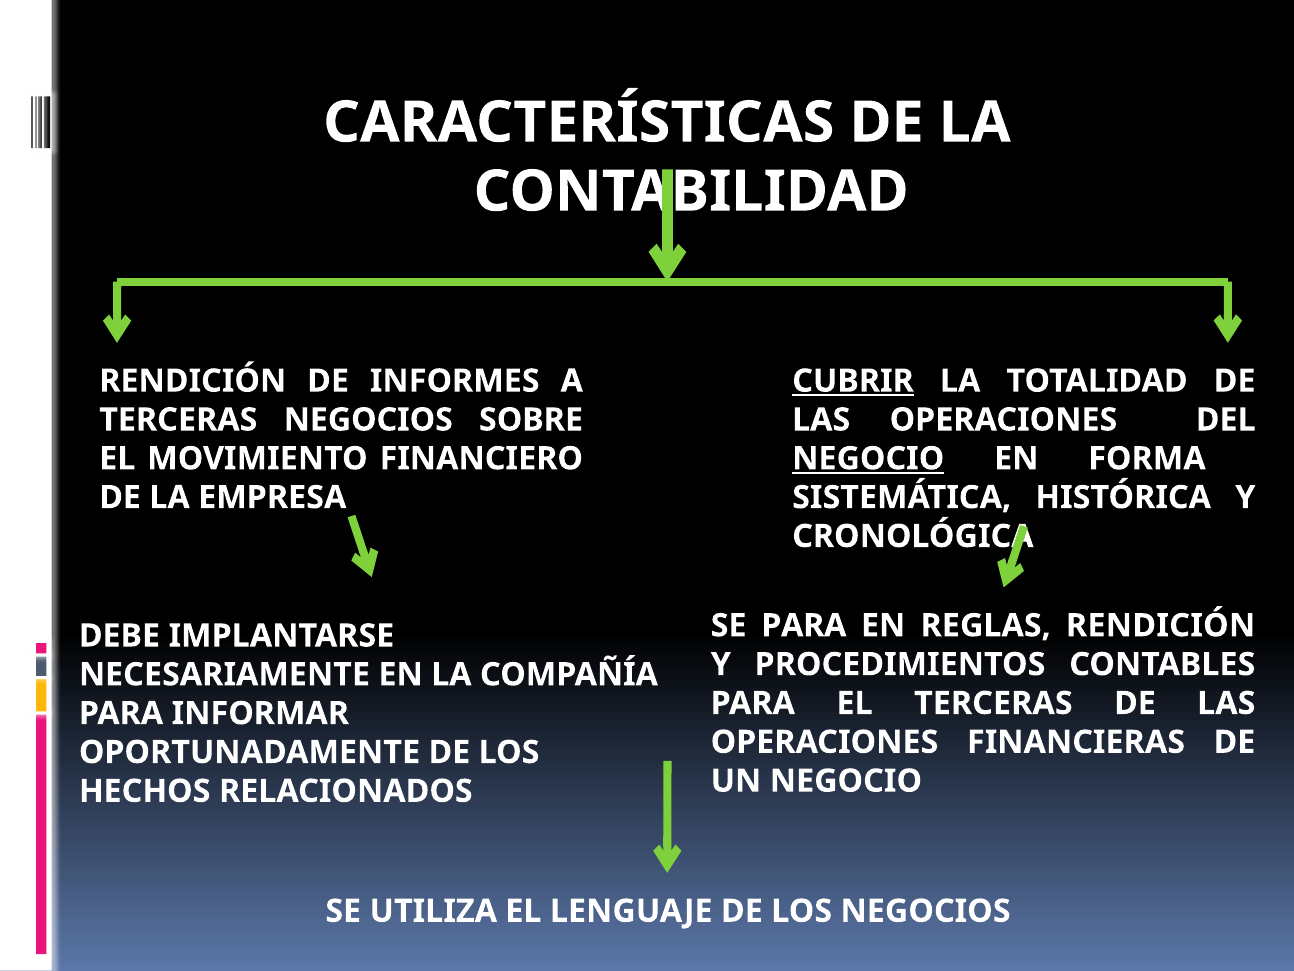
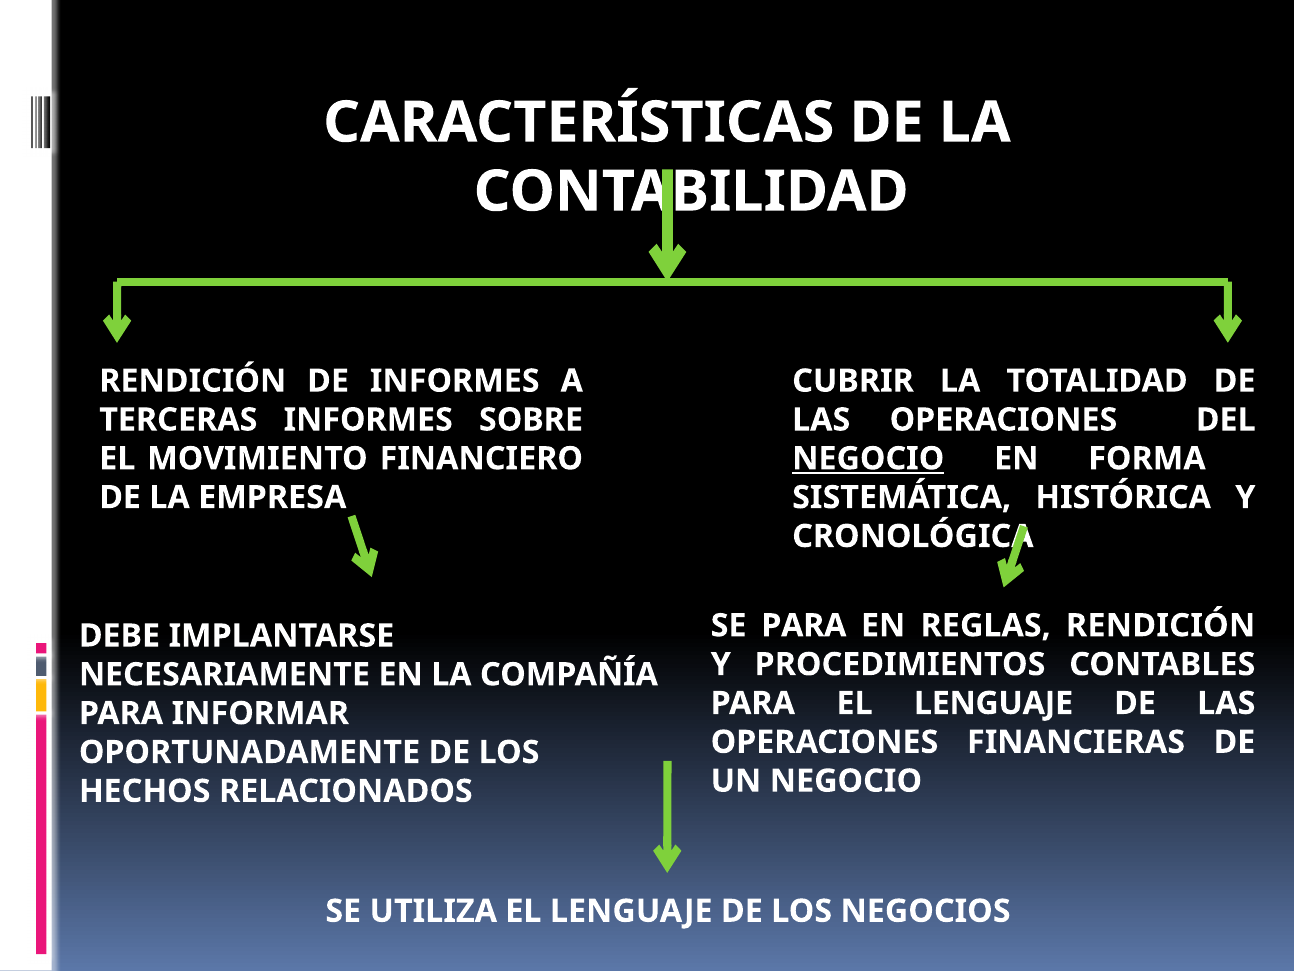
CUBRIR underline: present -> none (853, 381)
TERCERAS NEGOCIOS: NEGOCIOS -> INFORMES (368, 420)
PARA EL TERCERAS: TERCERAS -> LENGUAJE (994, 703)
